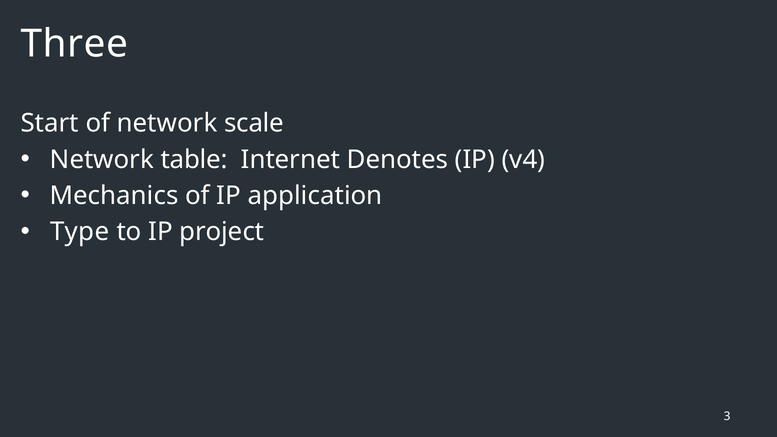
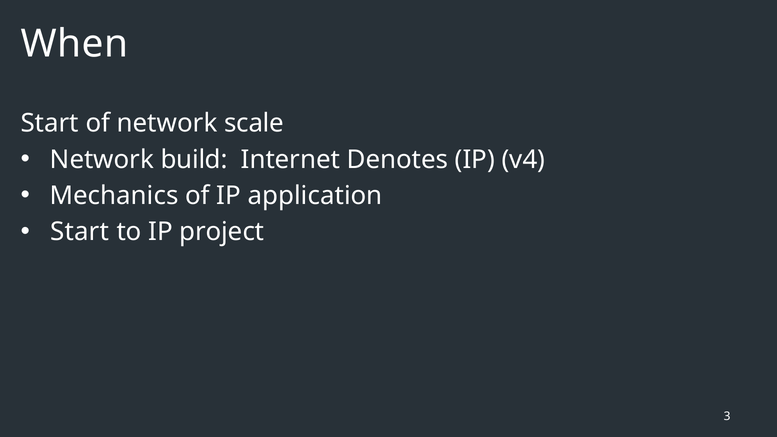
Three: Three -> When (74, 44)
table: table -> build (194, 159)
Type: Type -> Start (80, 232)
